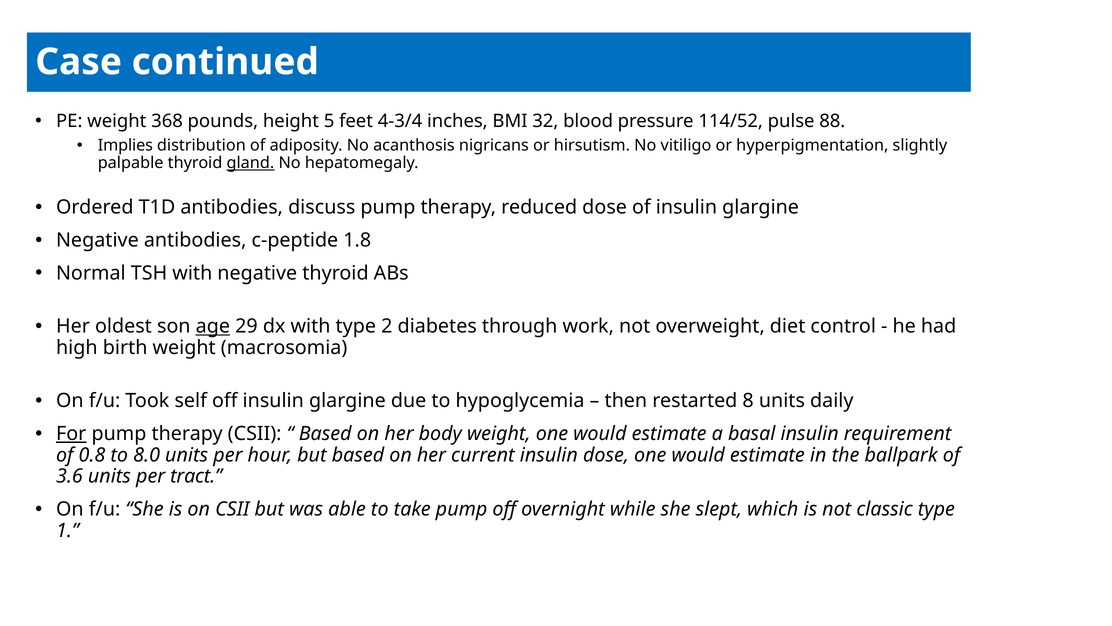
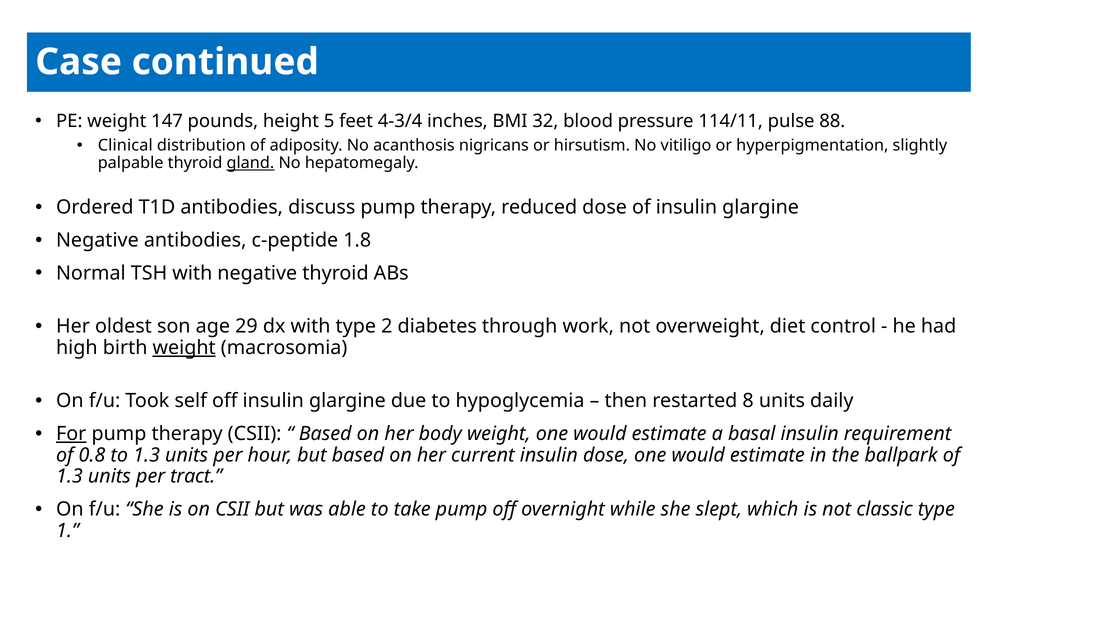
368: 368 -> 147 (167, 121)
114/52: 114/52 -> 114/11 (731, 121)
Implies: Implies -> Clinical (125, 145)
age underline: present -> none (213, 326)
weight underline: none -> present (184, 347)
to 8.0: 8.0 -> 1.3 (147, 455)
3.6: 3.6 -> 1.3 (69, 476)
